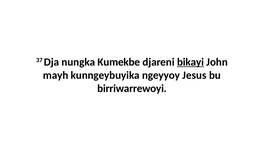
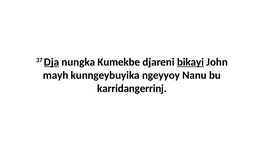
Dja underline: none -> present (52, 62)
Jesus: Jesus -> Nanu (195, 75)
birriwarrewoyi: birriwarrewoyi -> karridangerrinj (132, 88)
